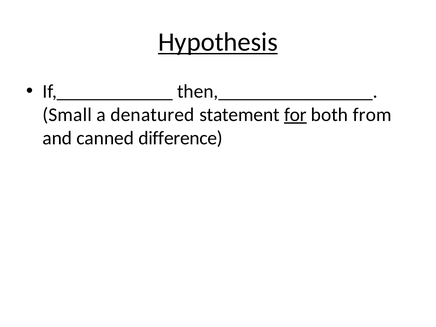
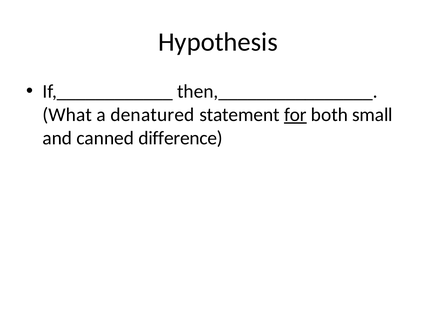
Hypothesis underline: present -> none (218, 42)
Small: Small -> What (67, 115)
from: from -> small (372, 115)
